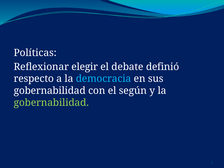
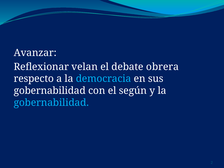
Políticas: Políticas -> Avanzar (35, 53)
elegir: elegir -> velan (85, 67)
definió: definió -> obrera (162, 67)
gobernabilidad colour: light green -> light blue (51, 103)
